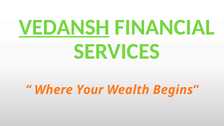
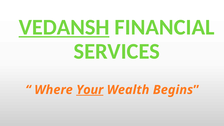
Your underline: none -> present (90, 90)
